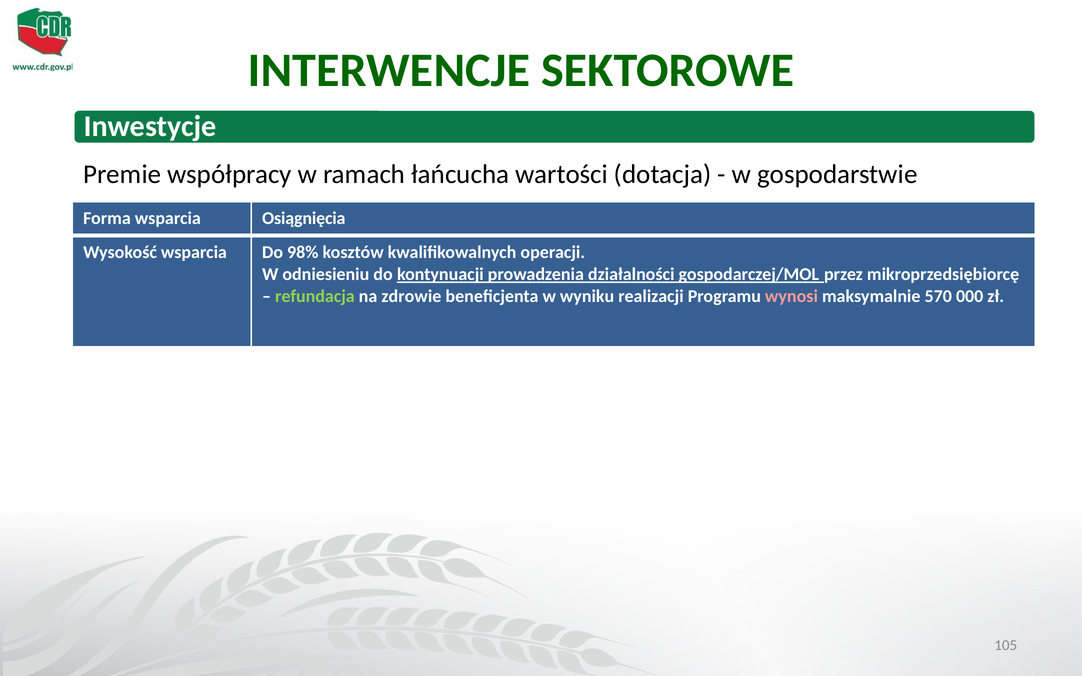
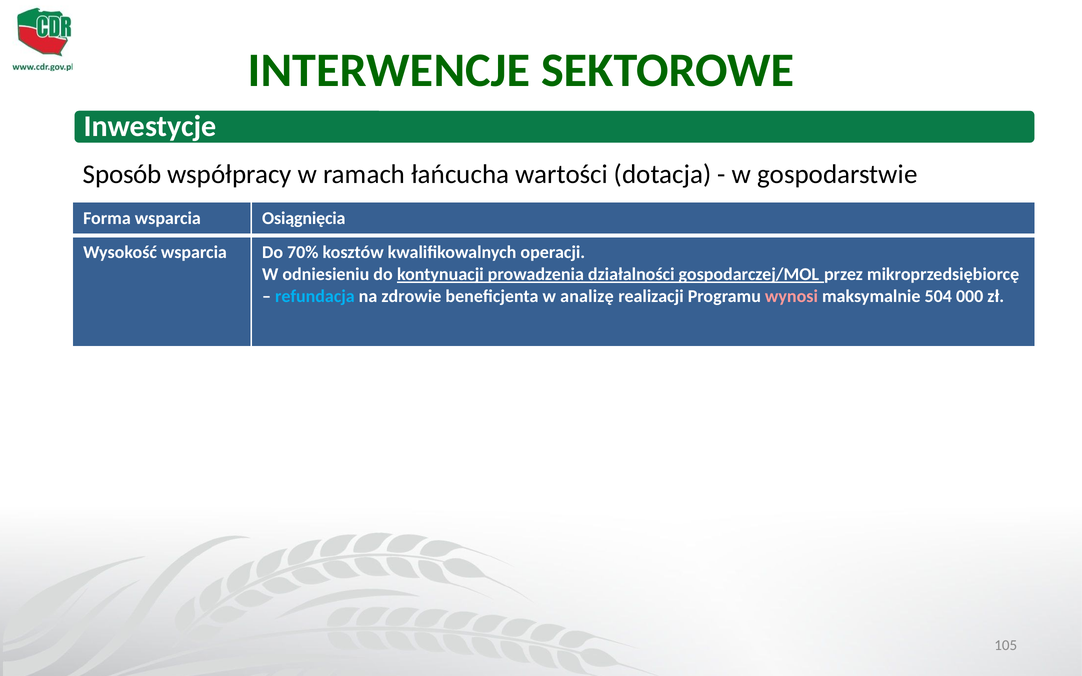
Premie: Premie -> Sposób (122, 174)
98%: 98% -> 70% (303, 252)
refundacja colour: light green -> light blue (315, 296)
wyniku: wyniku -> analizę (587, 296)
570: 570 -> 504 (938, 296)
